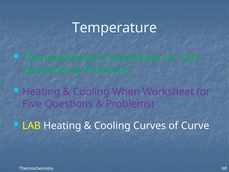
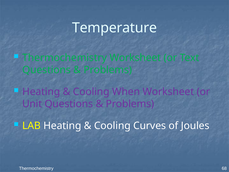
Five: Five -> Unit (32, 104)
Curve: Curve -> Joules (195, 126)
